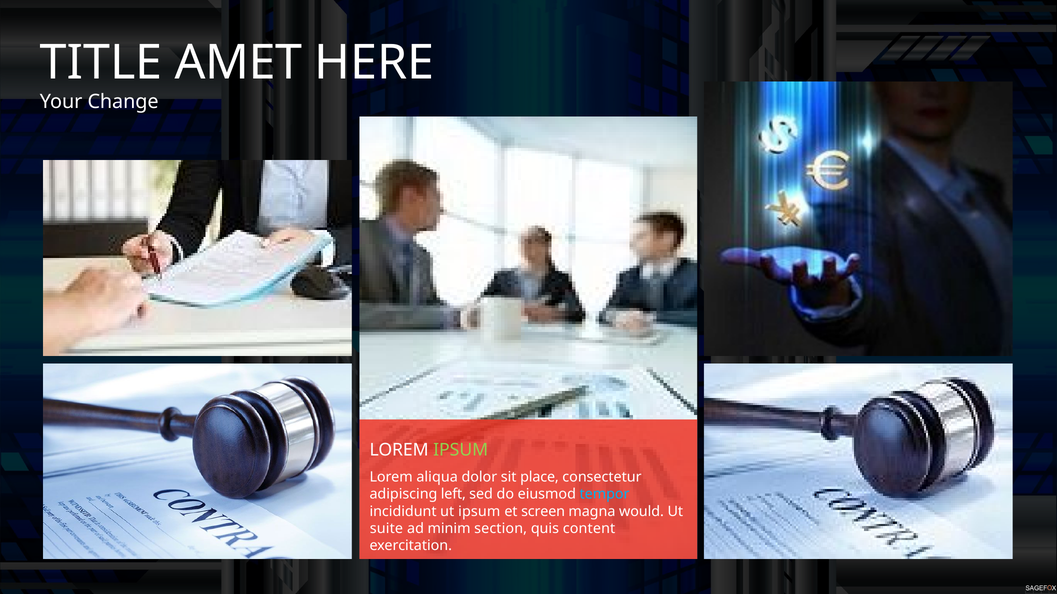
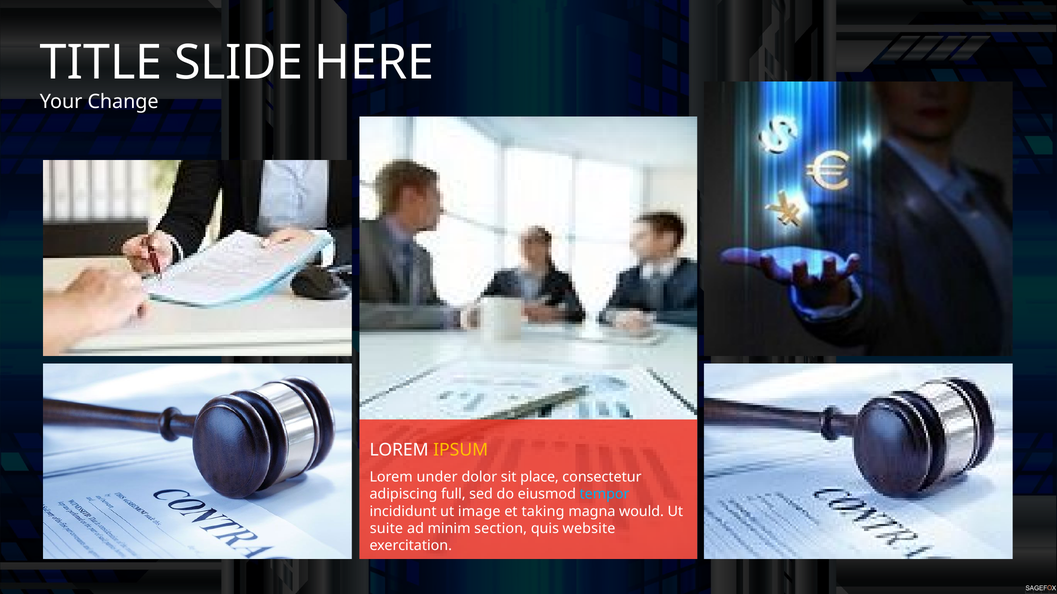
AMET: AMET -> SLIDE (239, 63)
IPSUM colour: light green -> yellow (461, 451)
aliqua: aliqua -> under (437, 477)
left: left -> full (453, 495)
ut ipsum: ipsum -> image (479, 512)
screen: screen -> taking (543, 512)
content: content -> website (589, 529)
